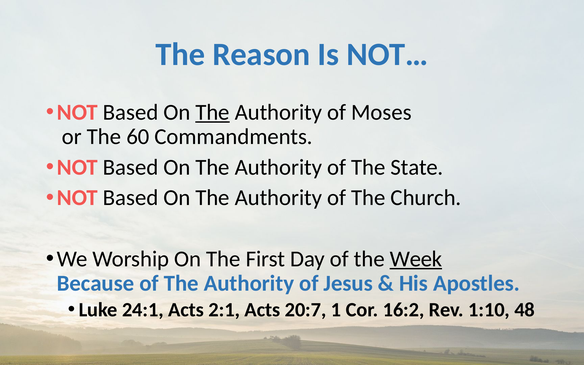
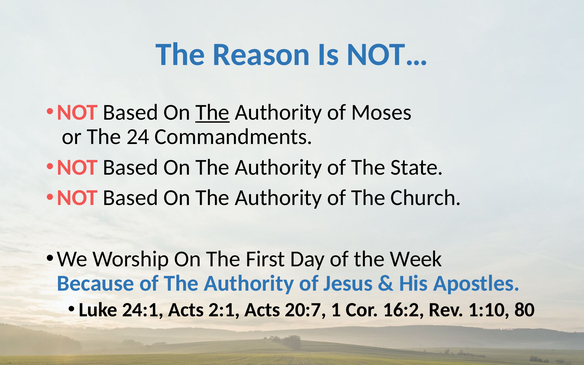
60: 60 -> 24 (138, 137)
Week underline: present -> none (416, 259)
48: 48 -> 80 (525, 310)
